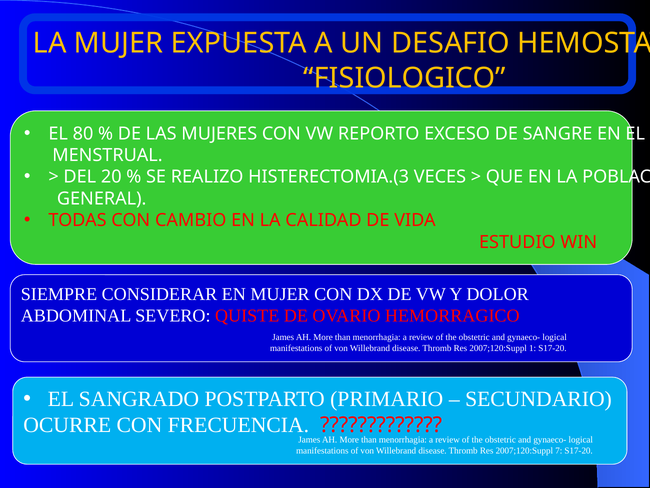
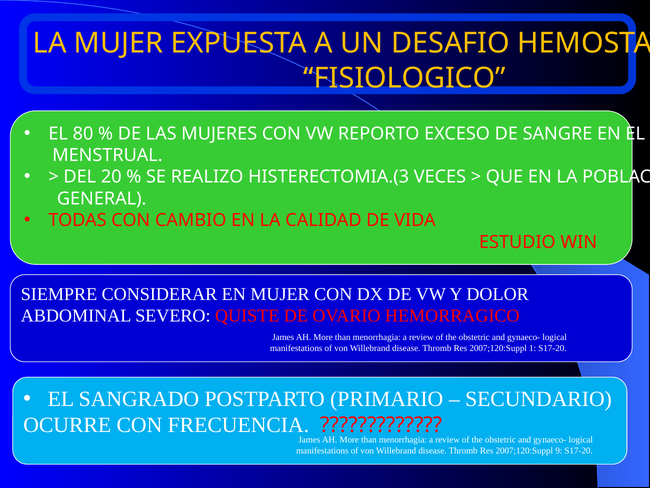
7: 7 -> 9 (559, 450)
